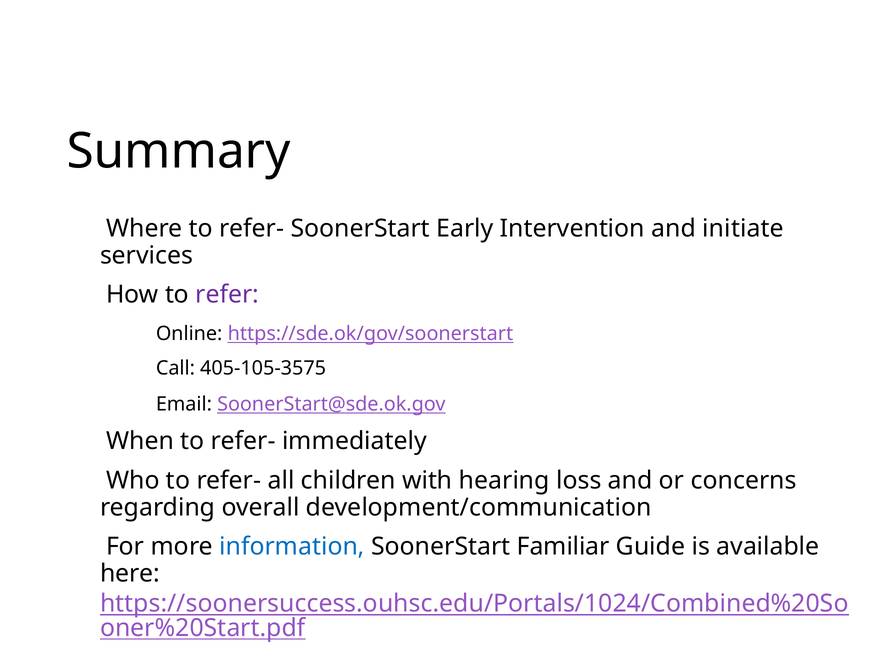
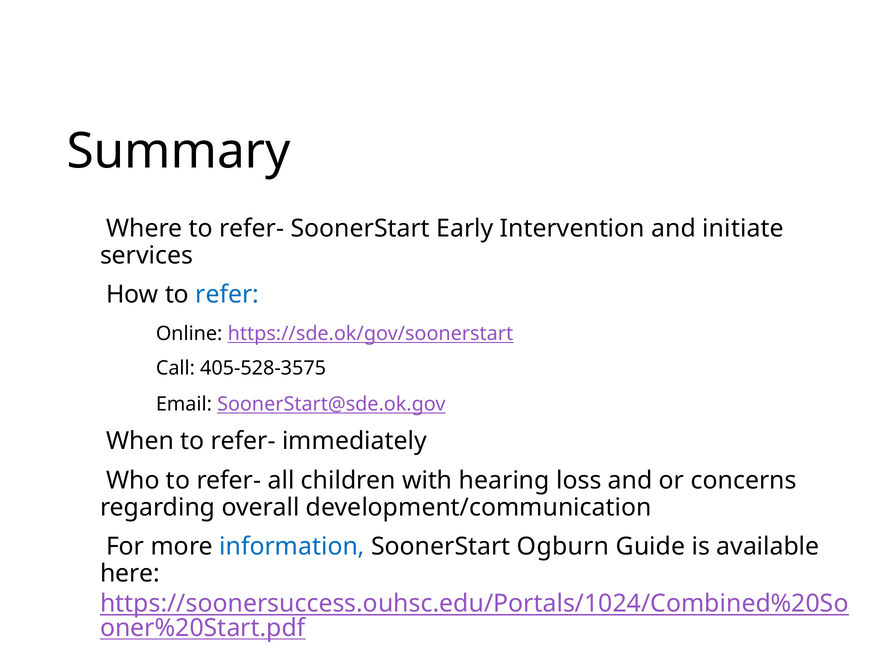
refer colour: purple -> blue (227, 294)
405-105-3575: 405-105-3575 -> 405-528-3575 (263, 368)
Familiar: Familiar -> Ogburn (563, 546)
